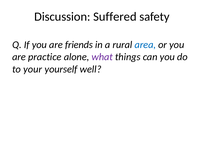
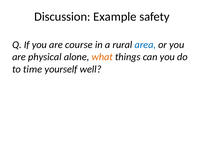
Suffered: Suffered -> Example (115, 17)
friends: friends -> course (79, 45)
practice: practice -> physical (45, 57)
what colour: purple -> orange (102, 57)
your: your -> time (33, 69)
